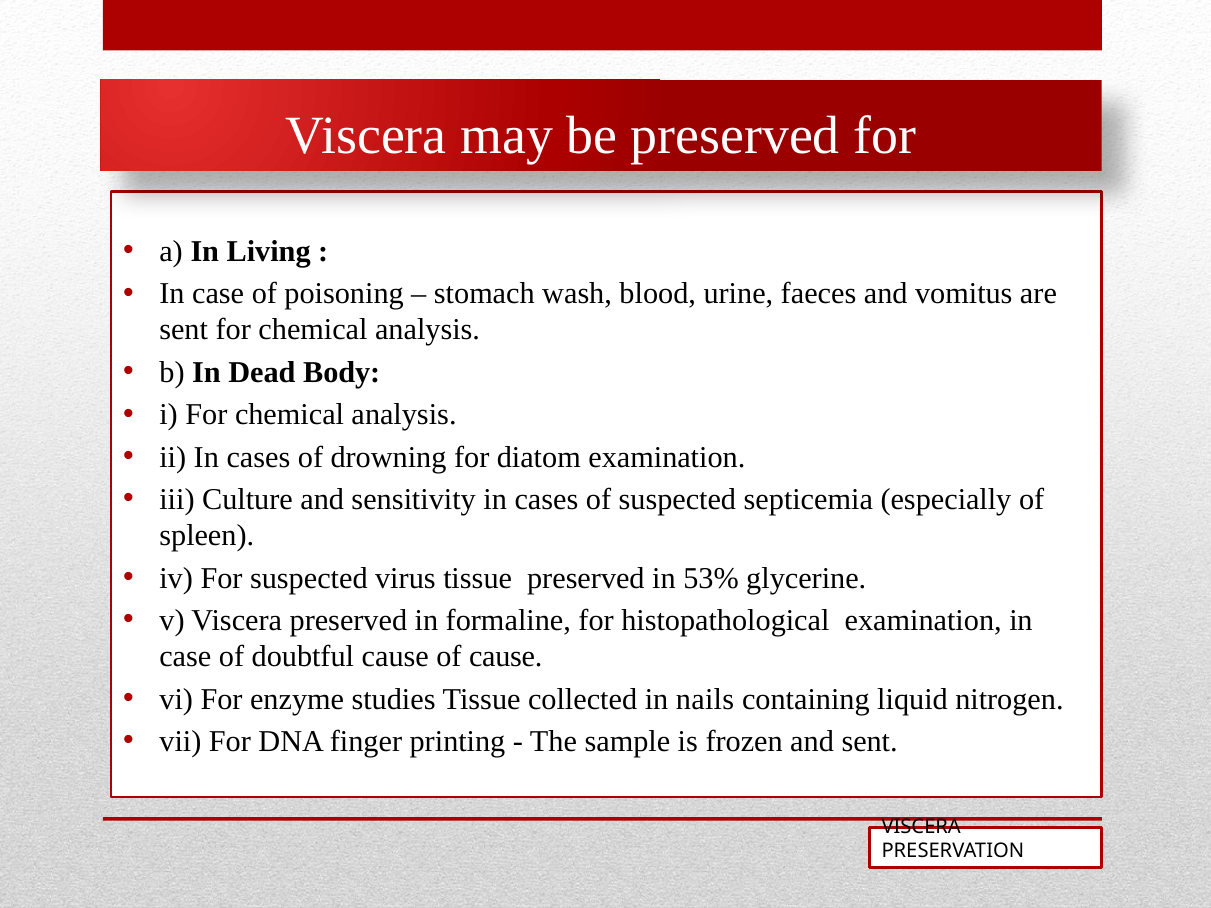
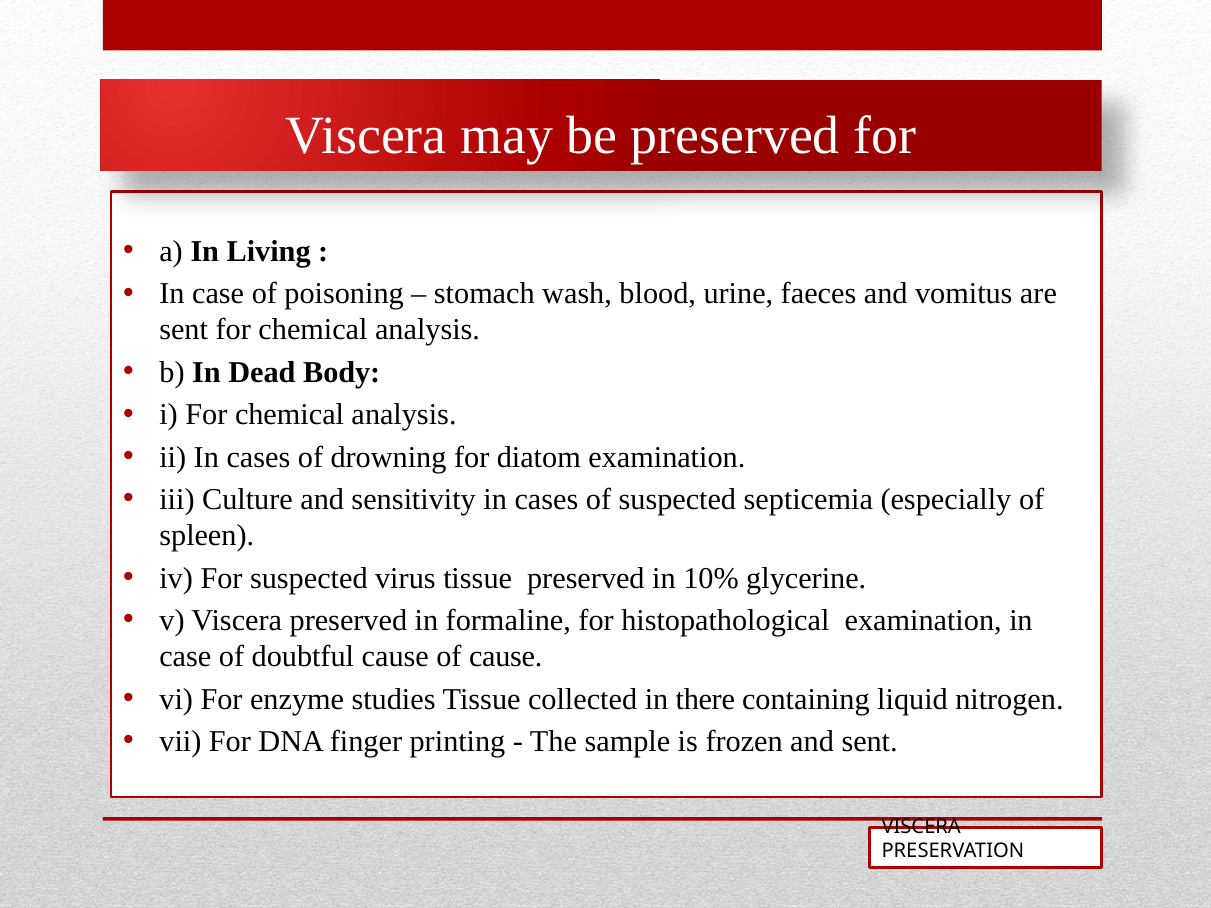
53%: 53% -> 10% (711, 578)
nails: nails -> there (705, 699)
